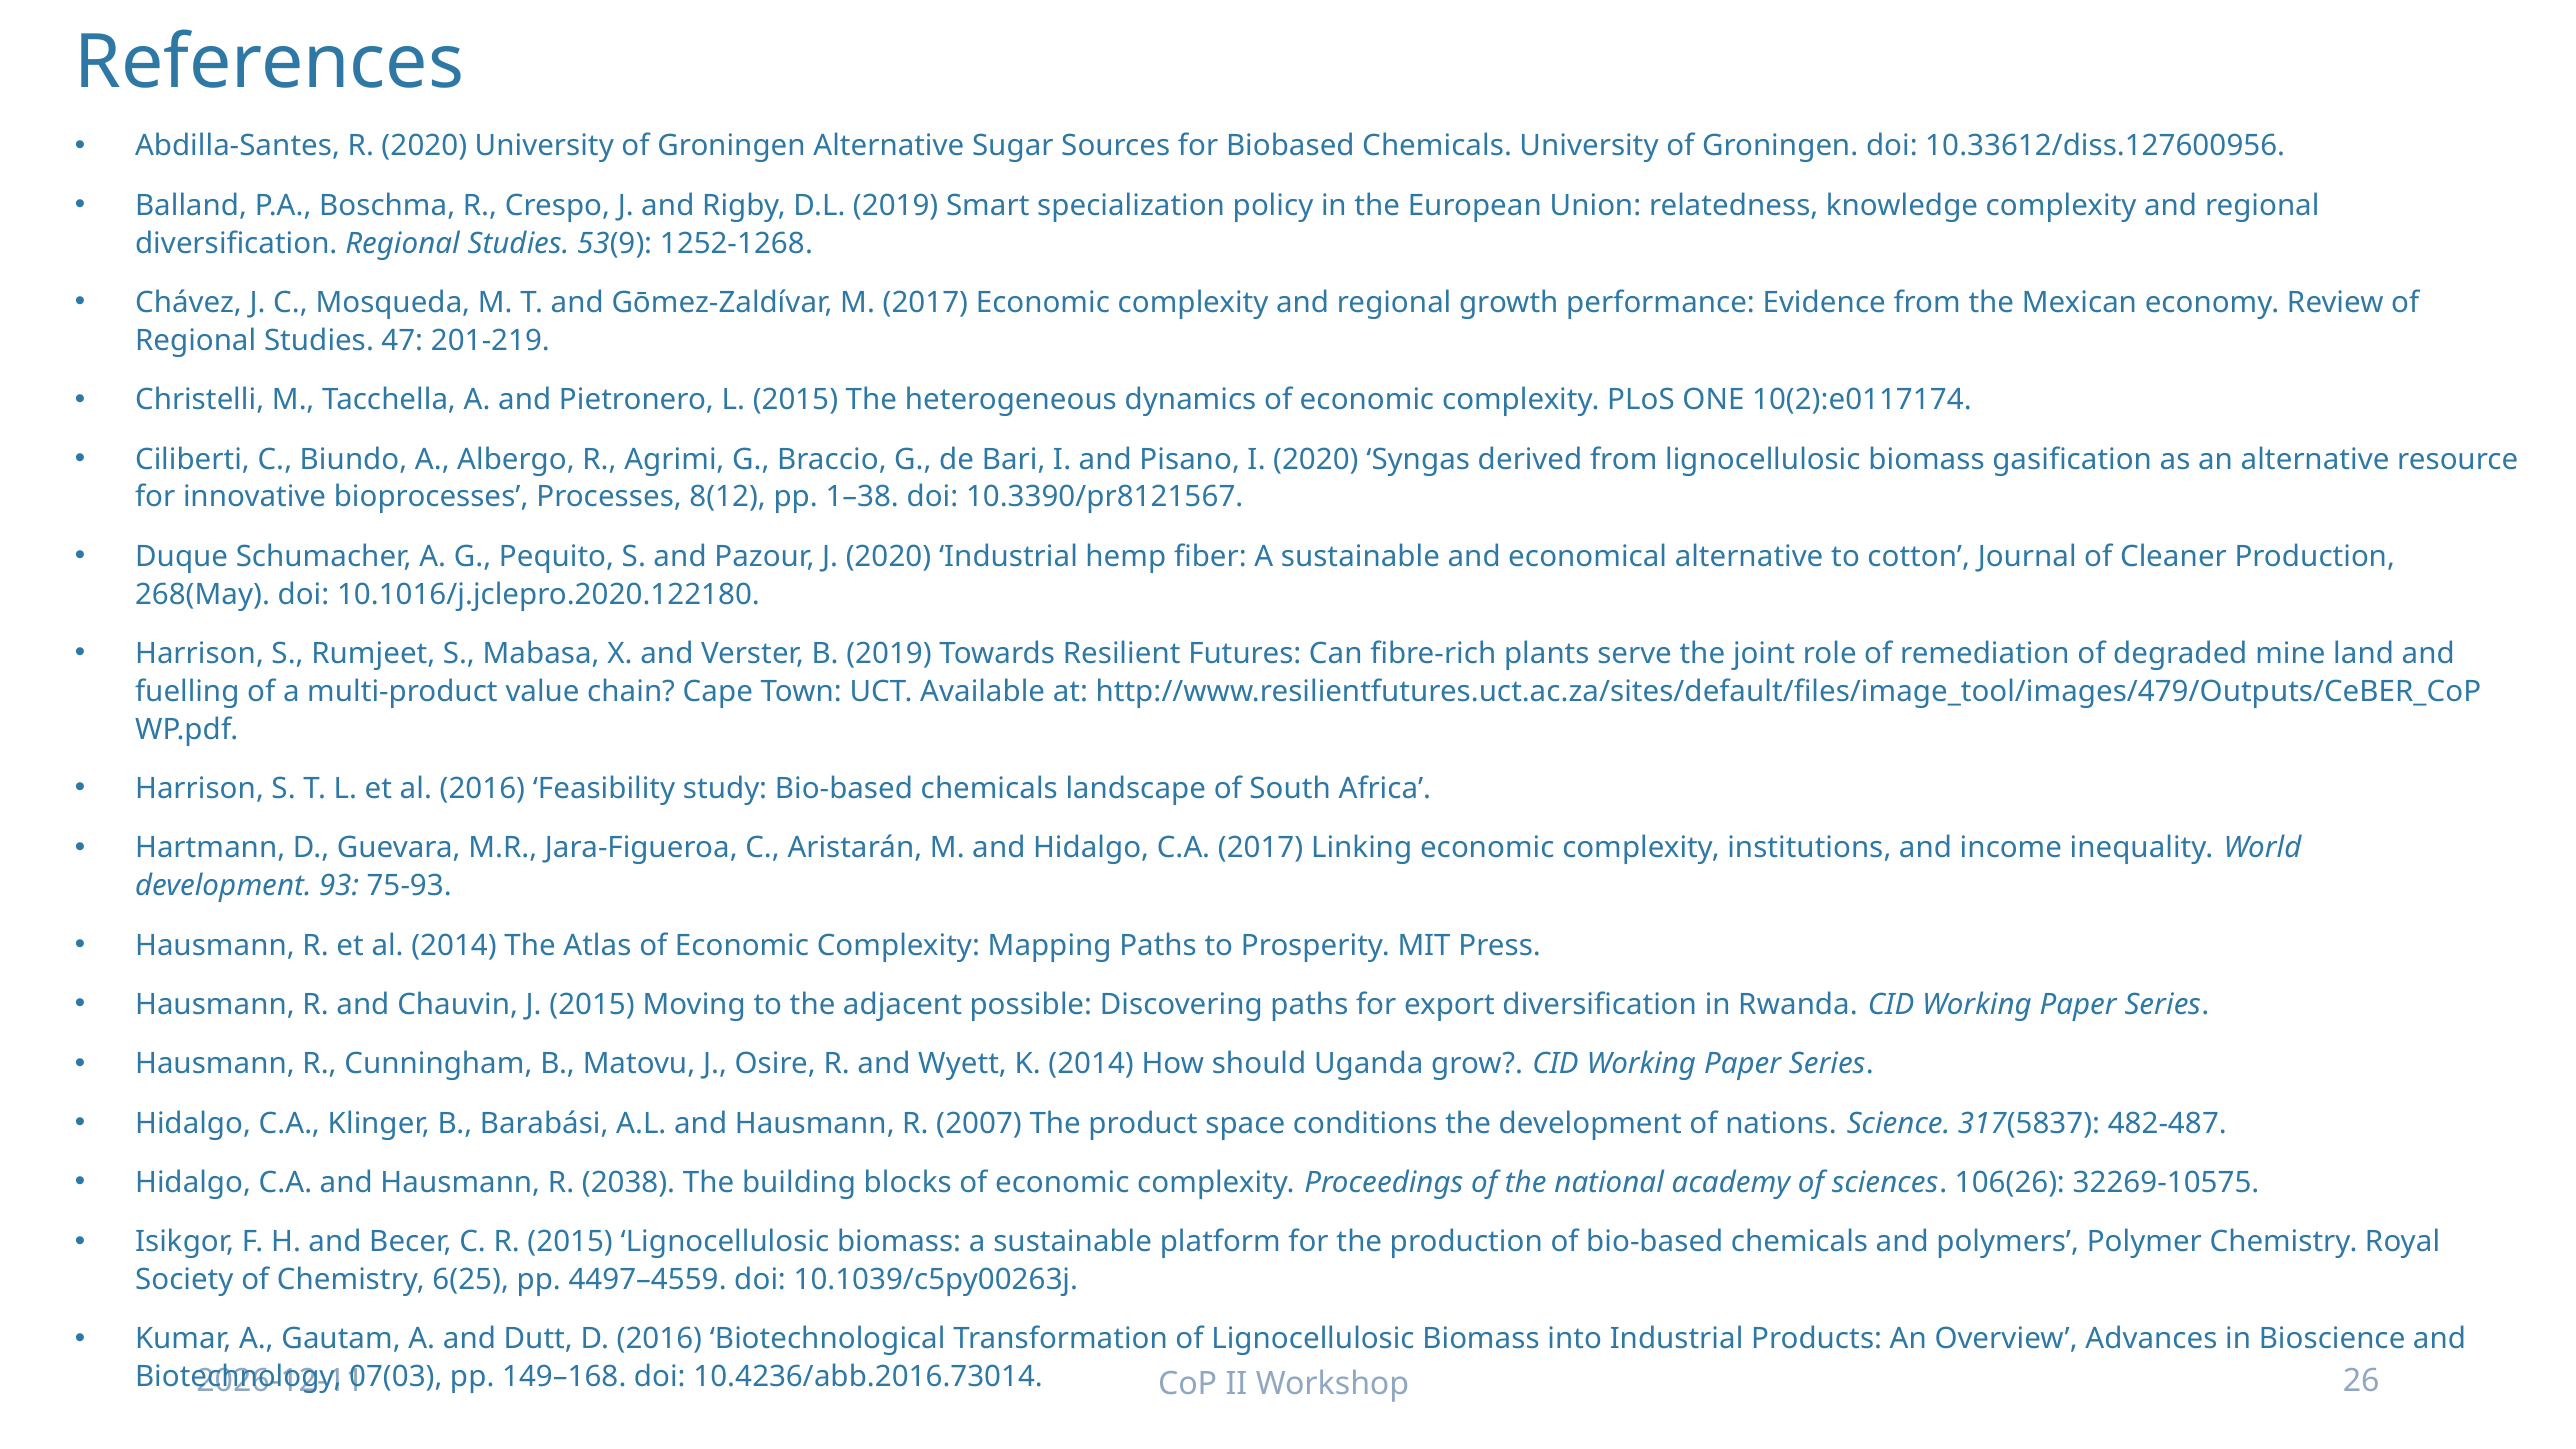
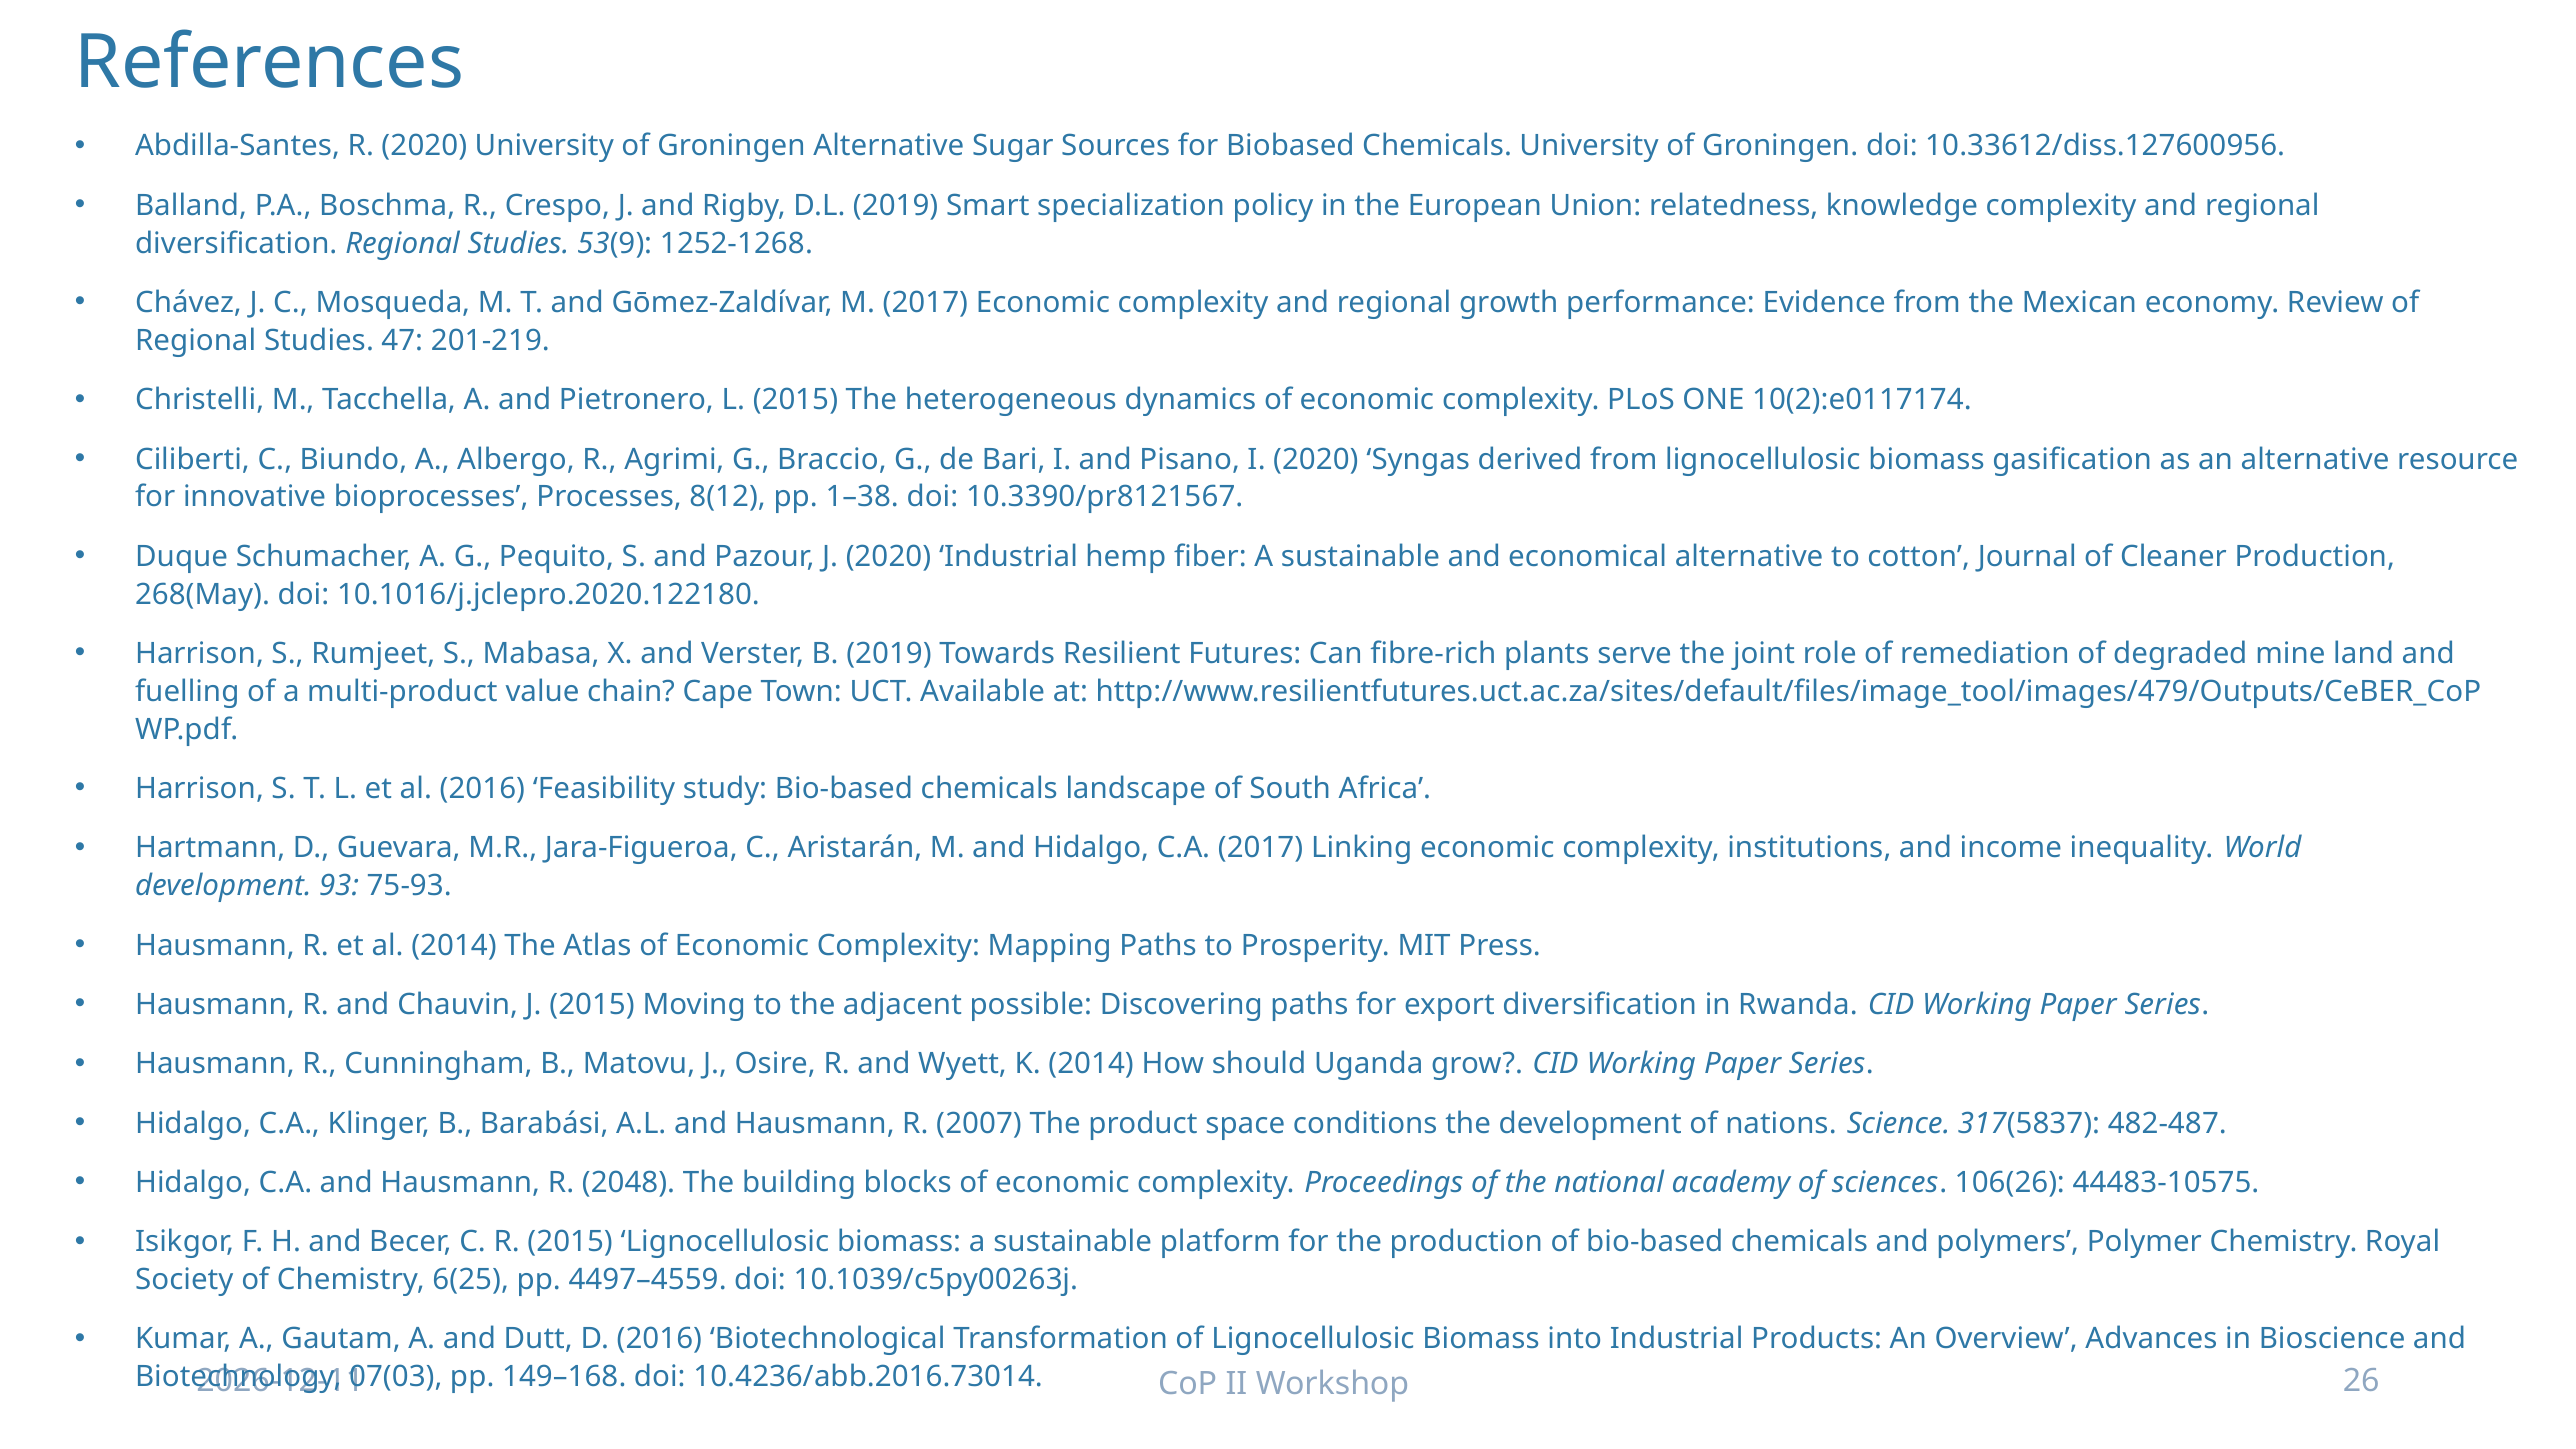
2038: 2038 -> 2048 (629, 1183)
32269-10575: 32269-10575 -> 44483-10575 (2166, 1183)
